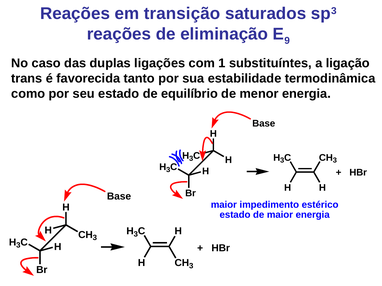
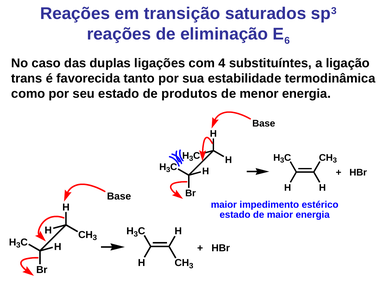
9: 9 -> 6 (287, 41)
1: 1 -> 4 (222, 63)
equilíbrio: equilíbrio -> produtos (189, 94)
